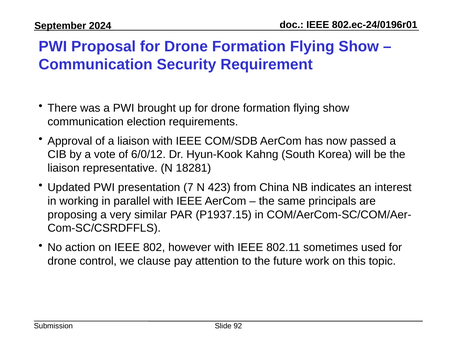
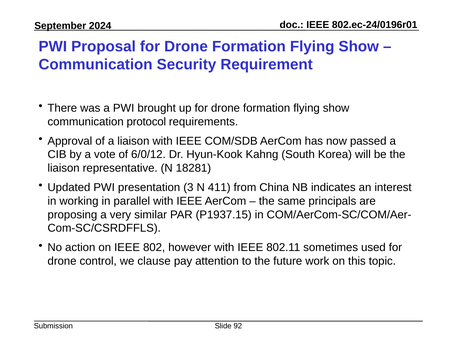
election: election -> protocol (146, 122)
7: 7 -> 3 (188, 187)
423: 423 -> 411 (219, 187)
